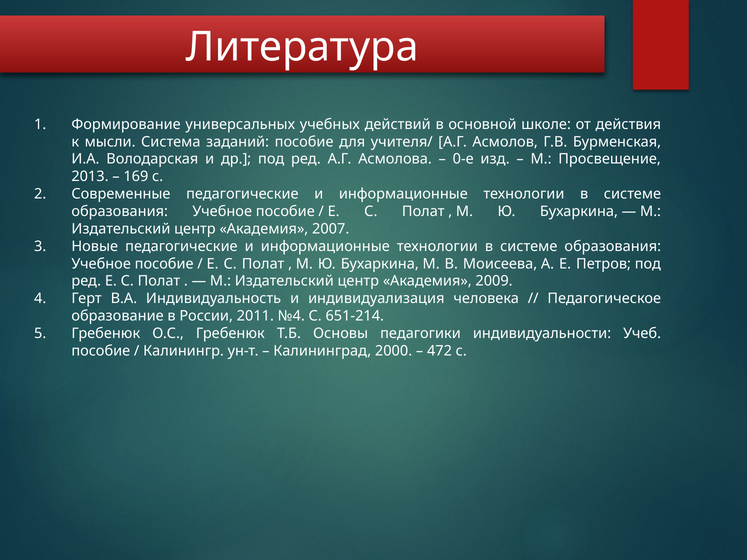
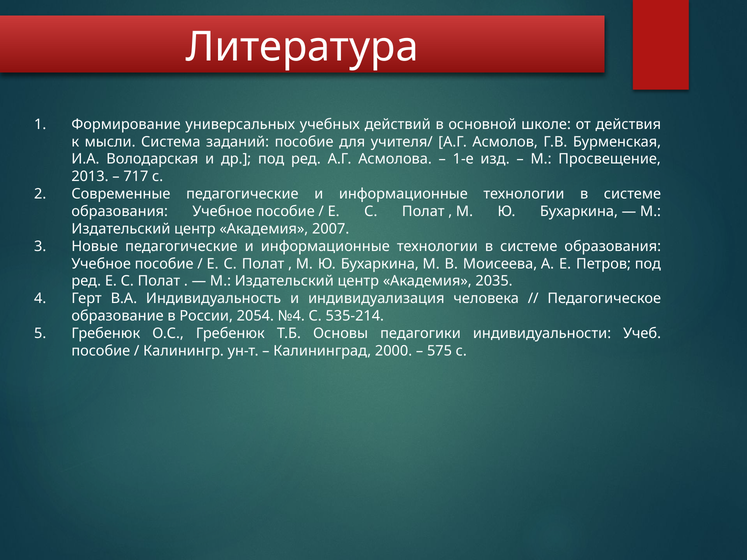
0-е: 0-е -> 1-е (463, 159)
169: 169 -> 717 (136, 177)
2009: 2009 -> 2035 (494, 281)
2011: 2011 -> 2054 (255, 316)
651-214: 651-214 -> 535-214 (355, 316)
472: 472 -> 575 (439, 351)
